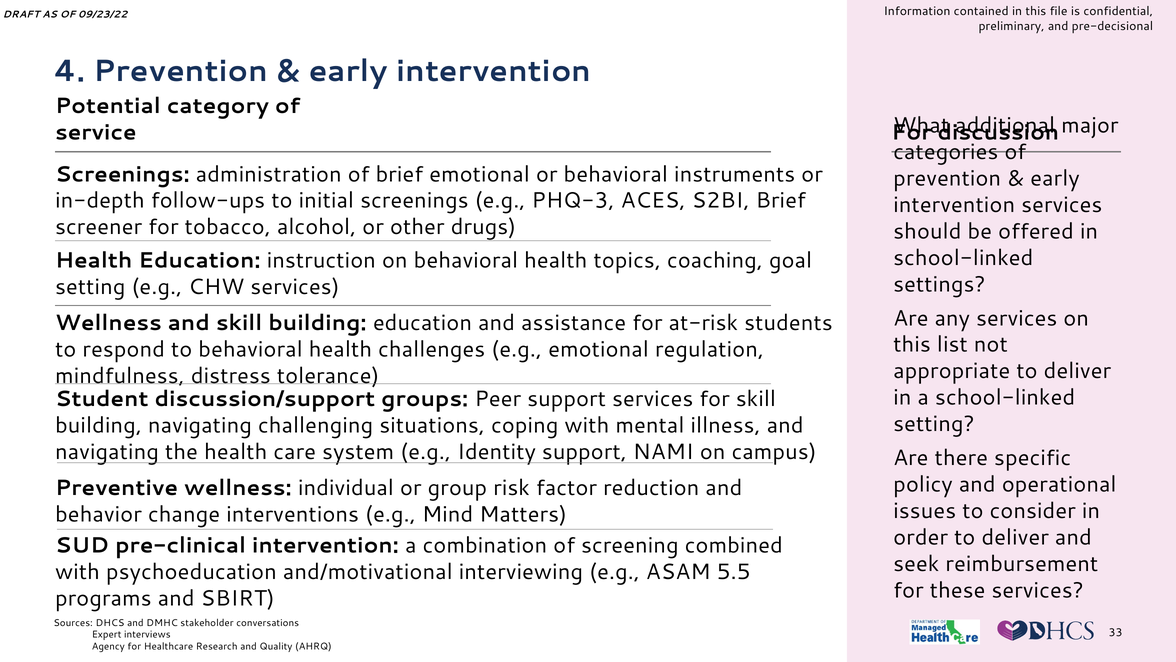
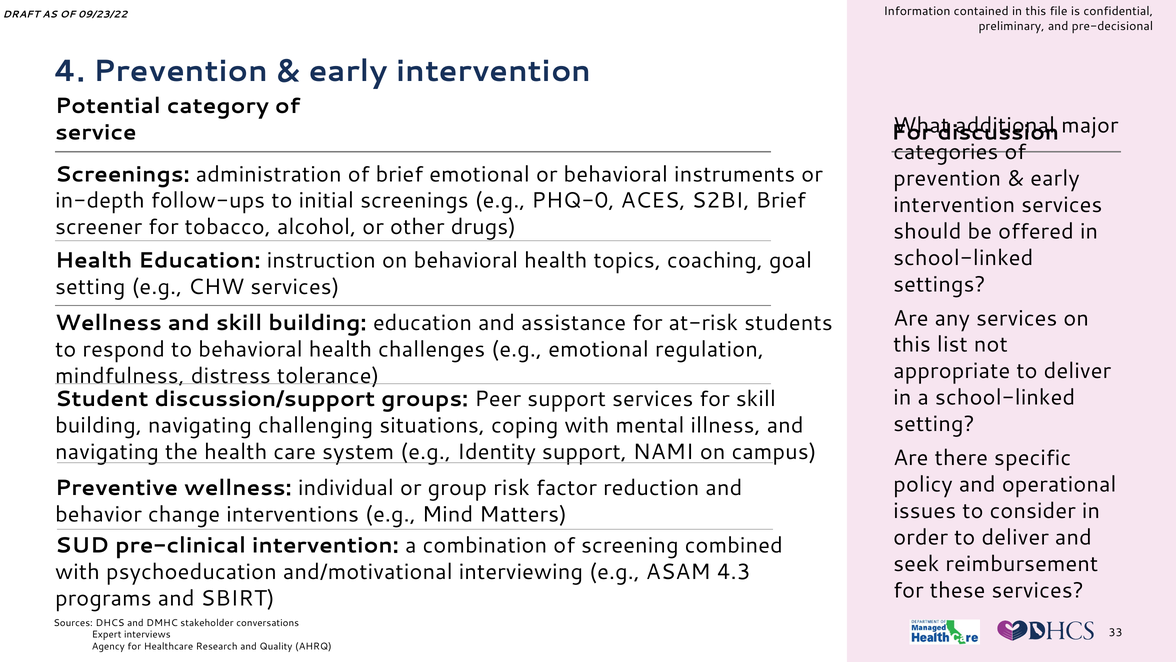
PHQ-3: PHQ-3 -> PHQ-0 (573, 201)
5.5: 5.5 -> 4.3 (734, 571)
